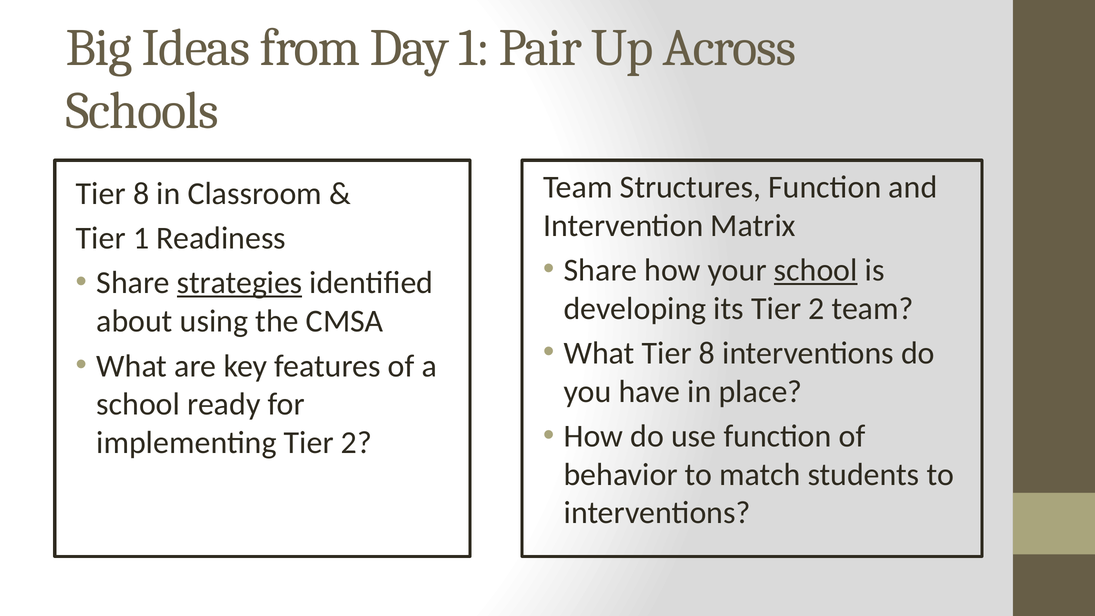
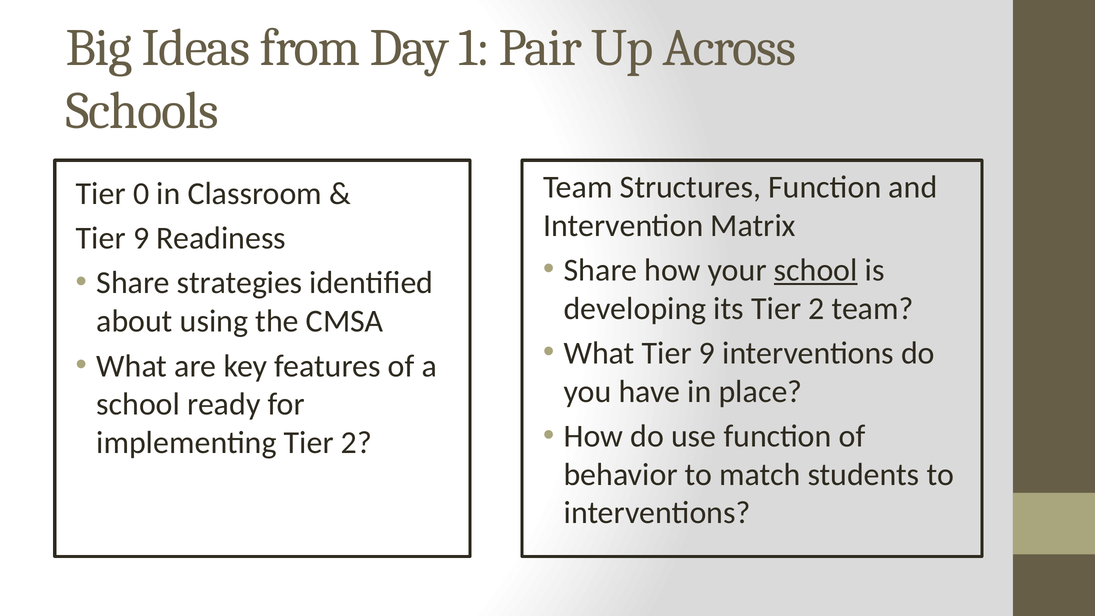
8: 8 -> 0 (141, 193)
1: 1 -> 9 (141, 238)
strategies underline: present -> none (240, 283)
What Tier 8: 8 -> 9 (707, 353)
